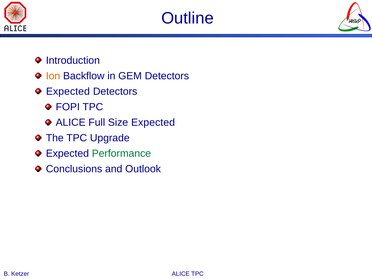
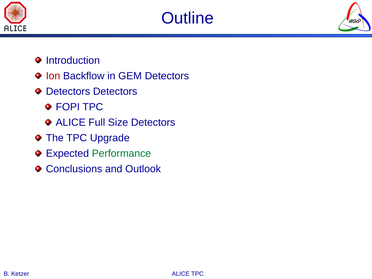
Ion colour: orange -> red (53, 76)
Expected: Expected -> Detectors (68, 91)
Size Expected: Expected -> Detectors (153, 122)
